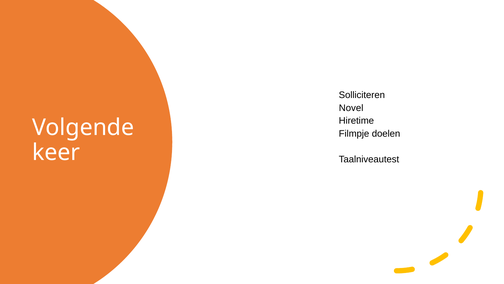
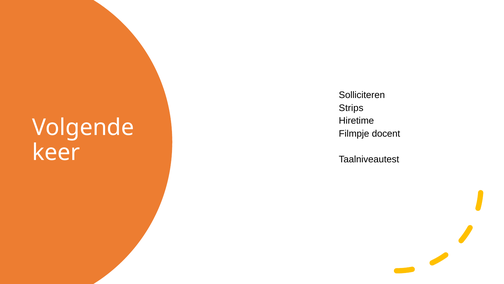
Novel: Novel -> Strips (351, 108)
doelen: doelen -> docent (386, 133)
